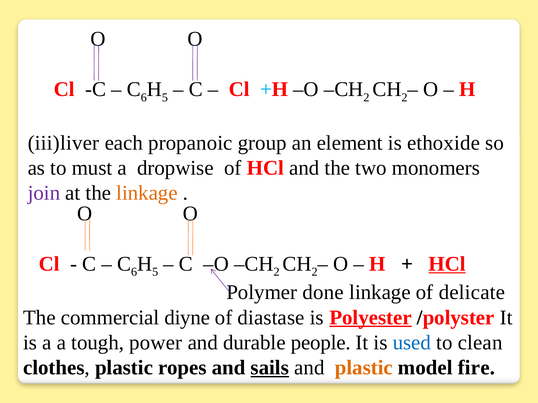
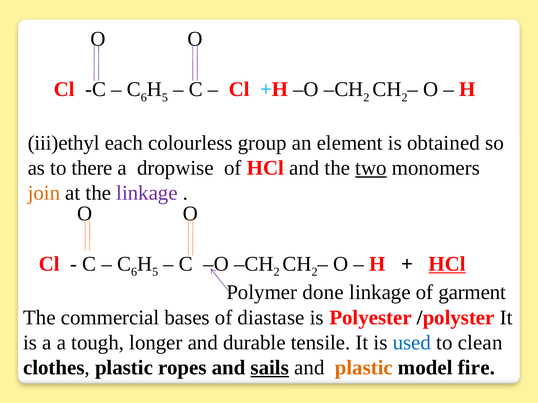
iii)liver: iii)liver -> iii)ethyl (64, 143)
propanoic: propanoic -> colourless (190, 143)
ethoxide: ethoxide -> obtained (444, 143)
must: must -> there (92, 168)
two underline: none -> present (371, 168)
join colour: purple -> orange (44, 193)
linkage colour: orange -> purple (147, 193)
delicate: delicate -> garment (472, 293)
diyne: diyne -> bases (187, 318)
Polyester underline: present -> none (371, 318)
power: power -> longer (156, 343)
people: people -> tensile (321, 343)
